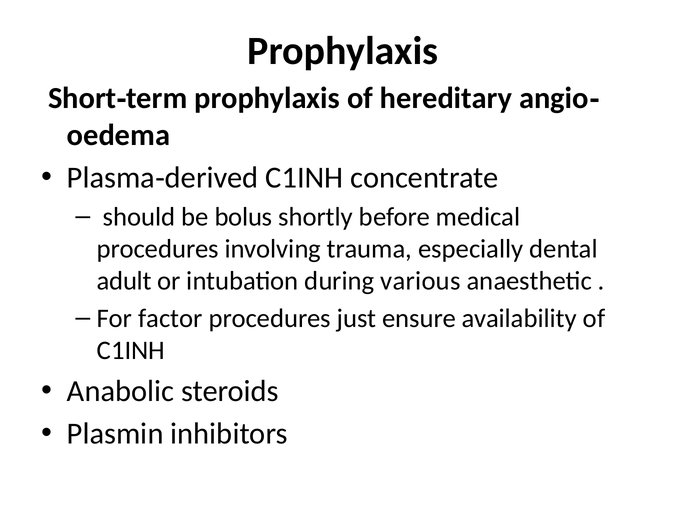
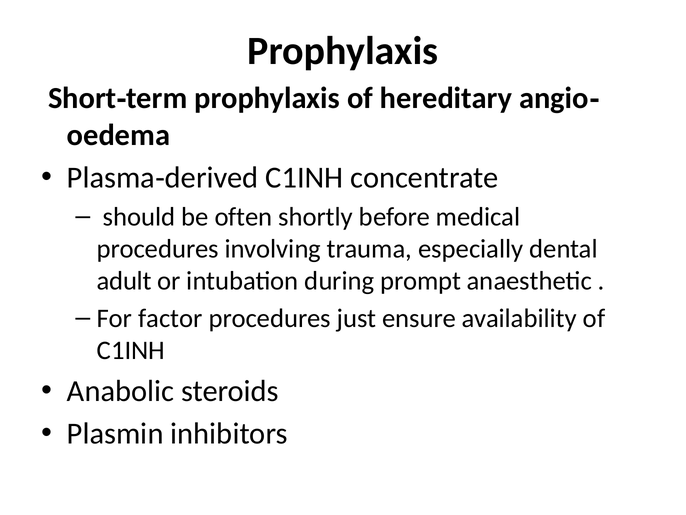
bolus: bolus -> often (243, 217)
various: various -> prompt (421, 281)
